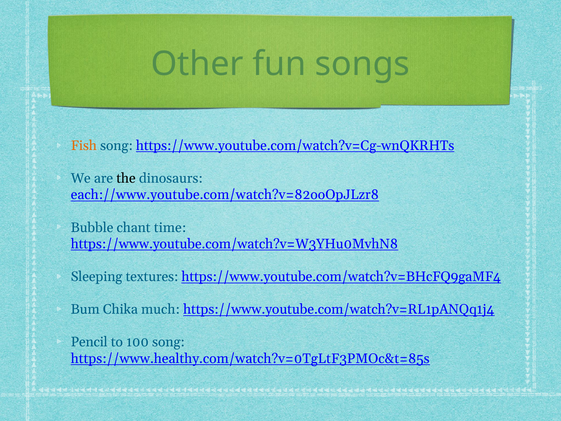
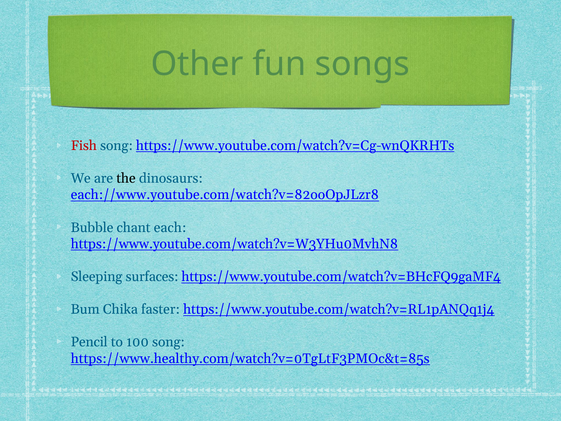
Fish colour: orange -> red (84, 146)
time: time -> each (170, 227)
textures: textures -> surfaces (152, 277)
much: much -> faster (160, 309)
